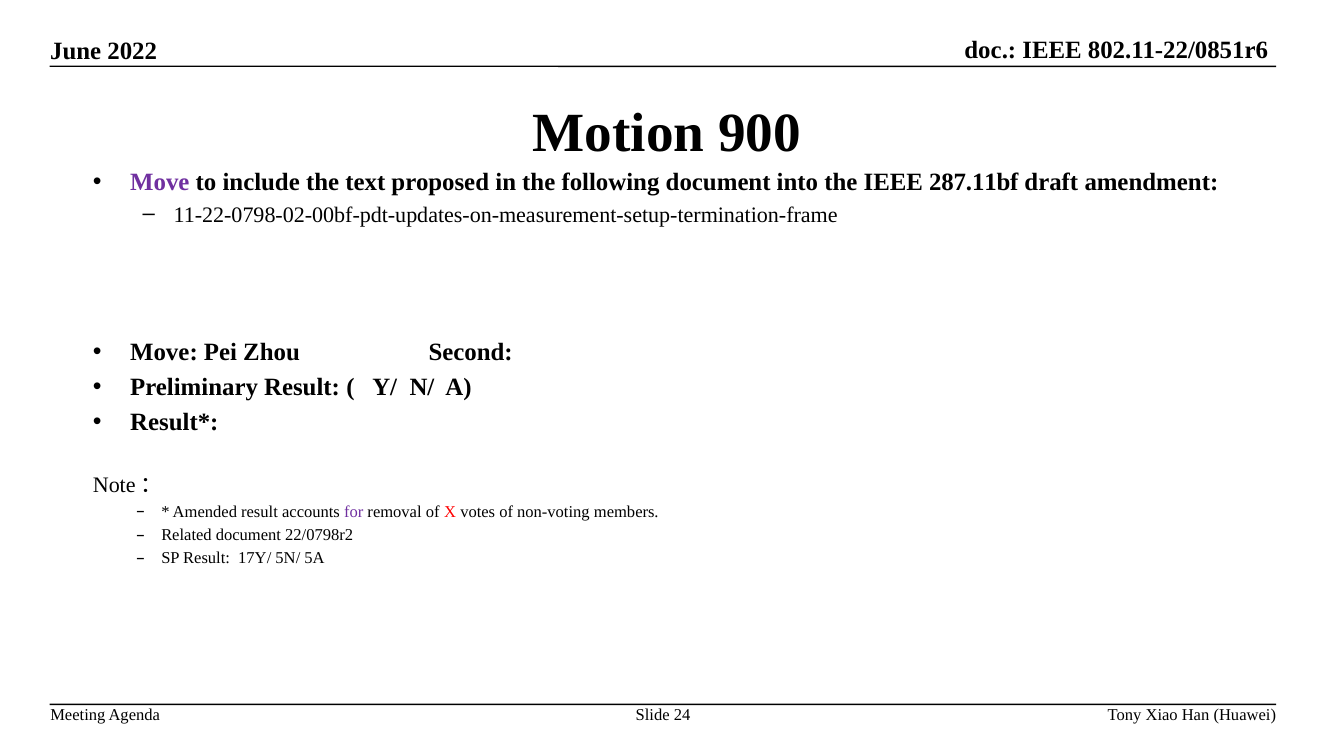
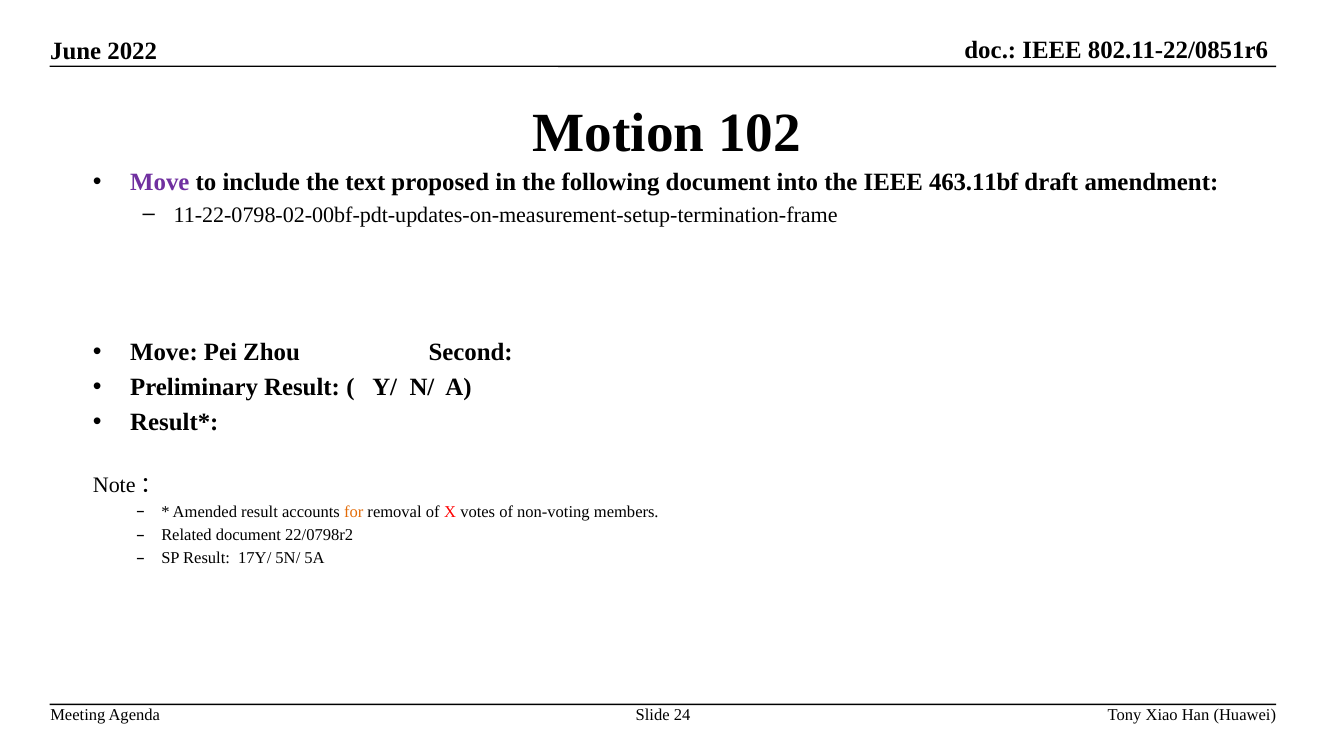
900: 900 -> 102 (760, 133)
287.11bf: 287.11bf -> 463.11bf (974, 182)
for colour: purple -> orange (354, 512)
